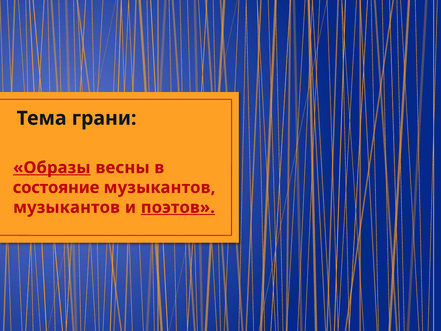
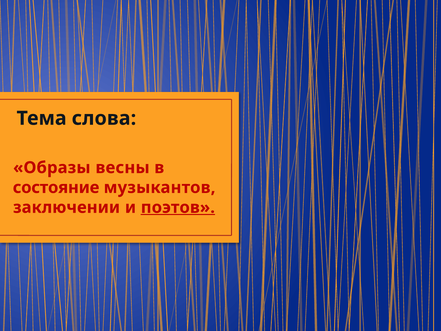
грани: грани -> слова (104, 118)
Образы underline: present -> none (52, 168)
музыкантов: музыкантов -> заключении (67, 207)
